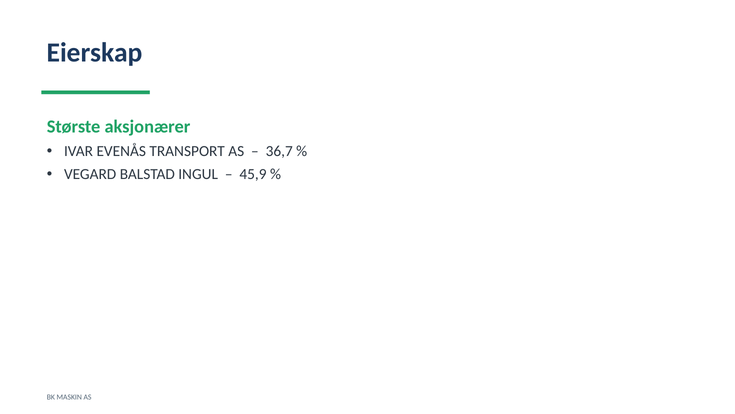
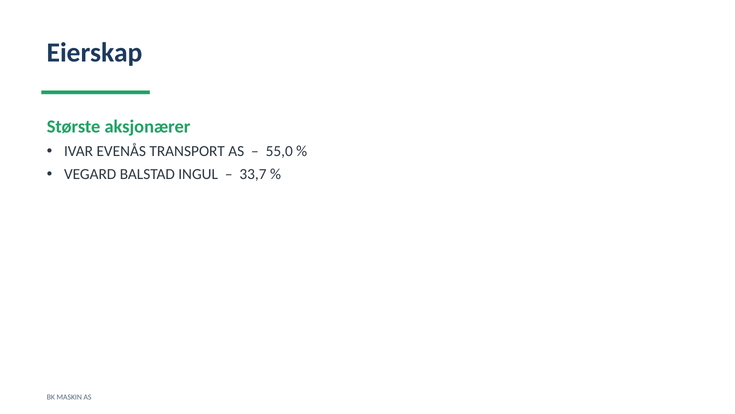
36,7: 36,7 -> 55,0 (279, 151)
45,9: 45,9 -> 33,7 (253, 174)
